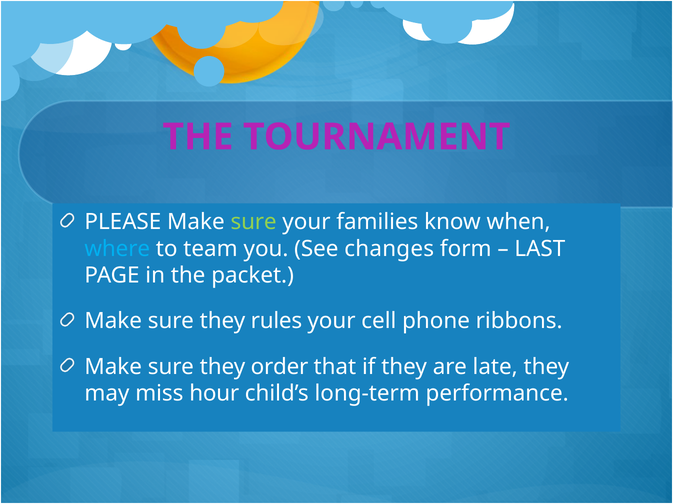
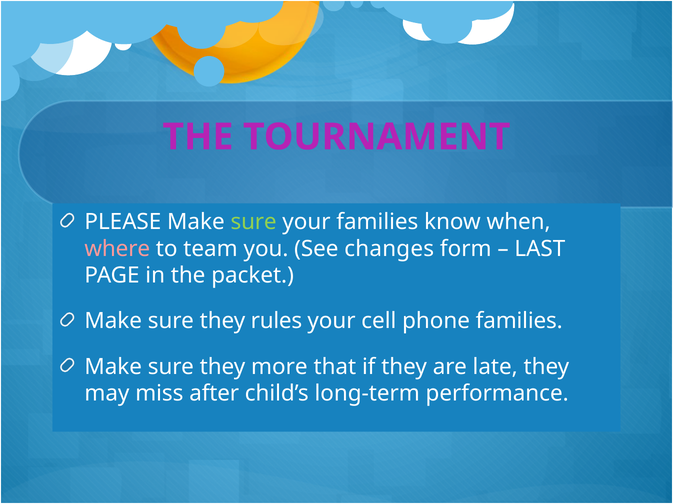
where colour: light blue -> pink (117, 249)
phone ribbons: ribbons -> families (519, 322)
order: order -> more (279, 367)
hour: hour -> after (214, 394)
